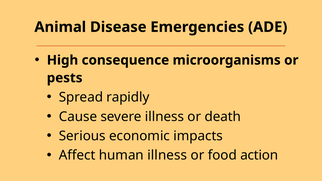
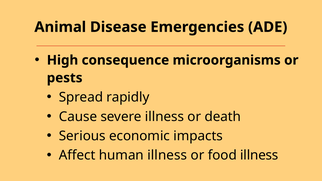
food action: action -> illness (259, 155)
